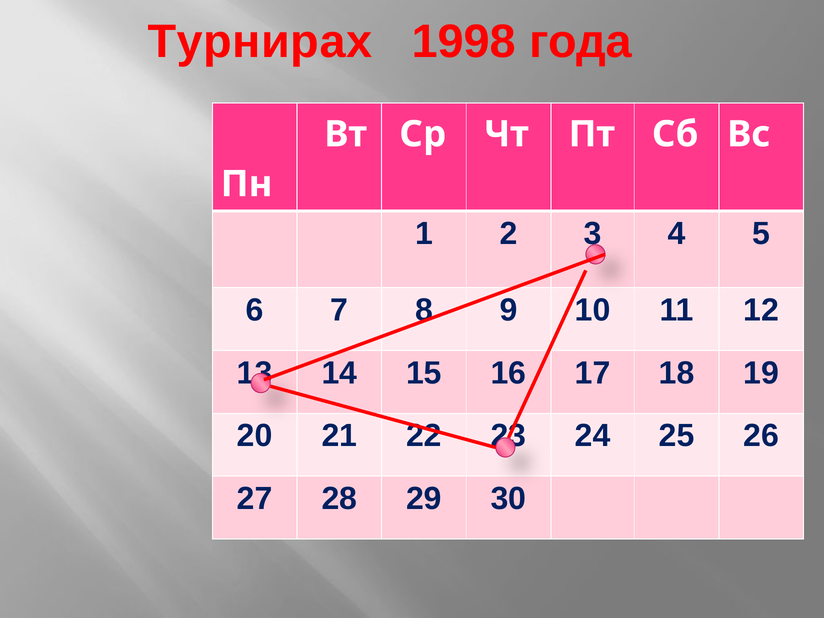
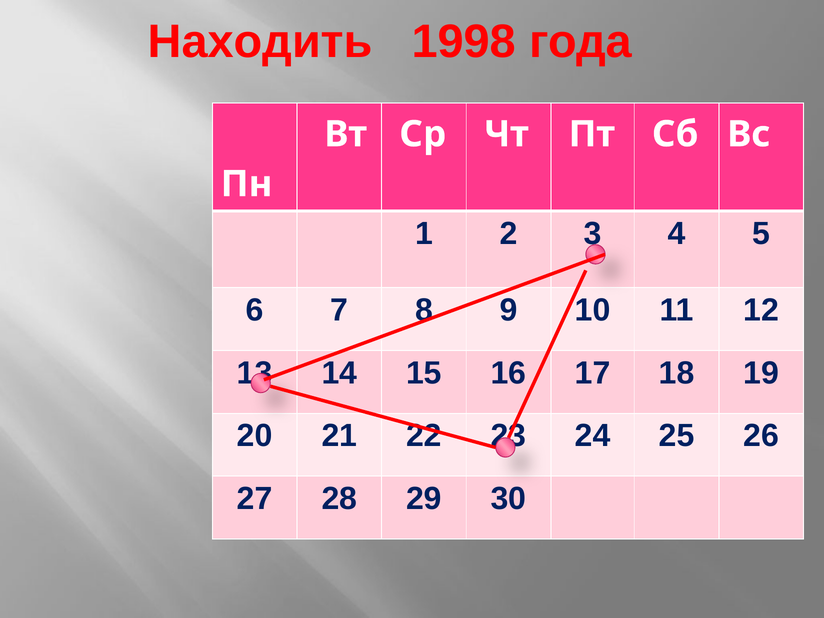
Турнирах: Турнирах -> Находить (260, 42)
